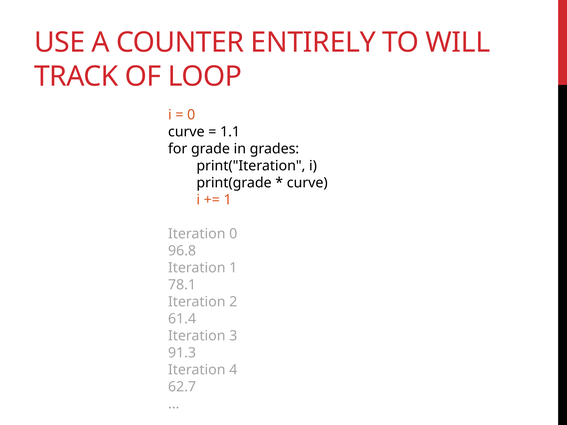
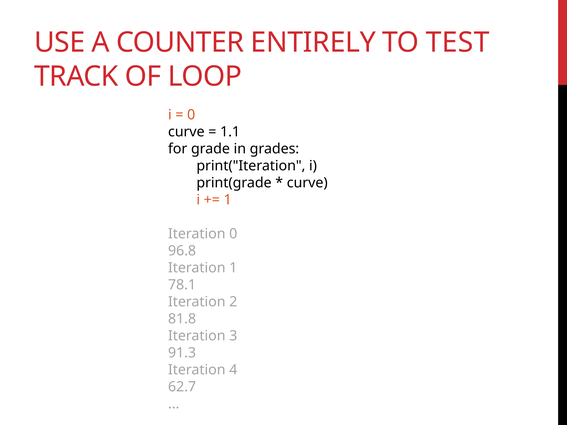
WILL: WILL -> TEST (458, 43)
61.4: 61.4 -> 81.8 (182, 319)
